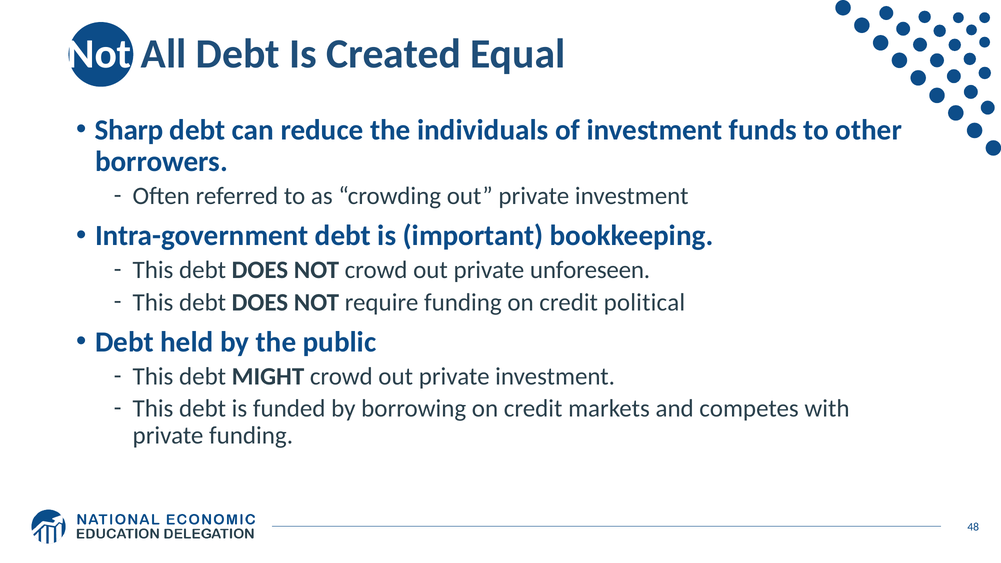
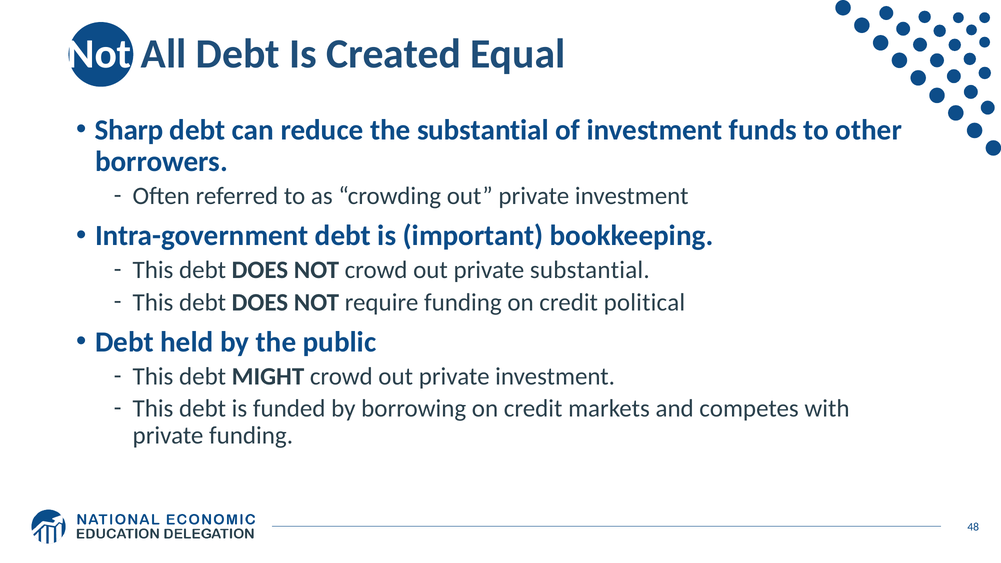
the individuals: individuals -> substantial (483, 130)
private unforeseen: unforeseen -> substantial (590, 270)
